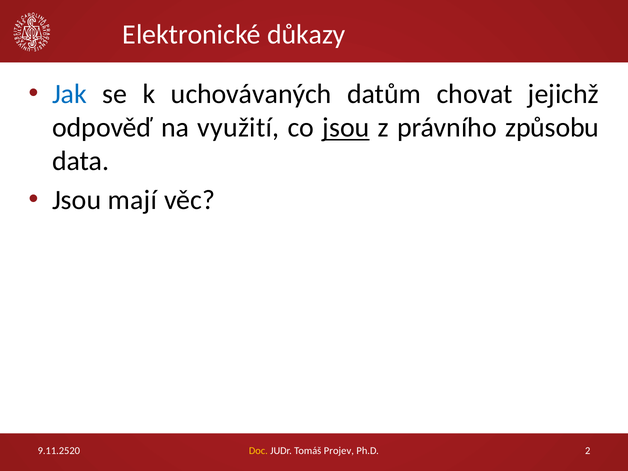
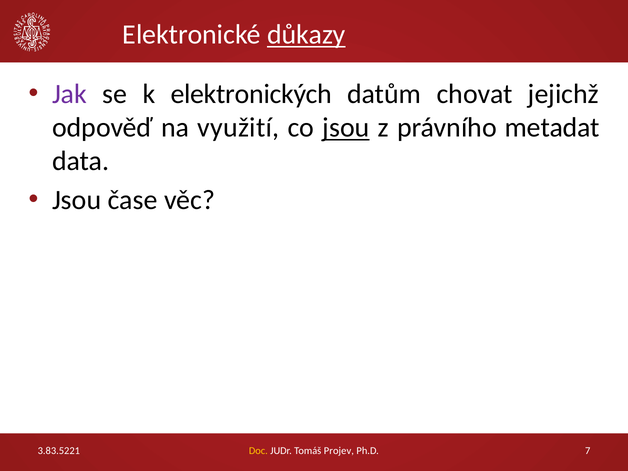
důkazy underline: none -> present (306, 35)
Jak colour: blue -> purple (70, 94)
uchovávaných: uchovávaných -> elektronických (251, 94)
způsobu: způsobu -> metadat (552, 128)
mají: mají -> čase (133, 200)
2: 2 -> 7 (588, 451)
9.11.2520: 9.11.2520 -> 3.83.5221 (59, 451)
